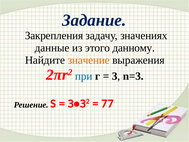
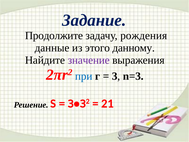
Закрепления: Закрепления -> Продолжите (54, 36)
значениях: значениях -> рождения (144, 36)
значение colour: orange -> purple (89, 60)
77: 77 -> 21 (107, 103)
